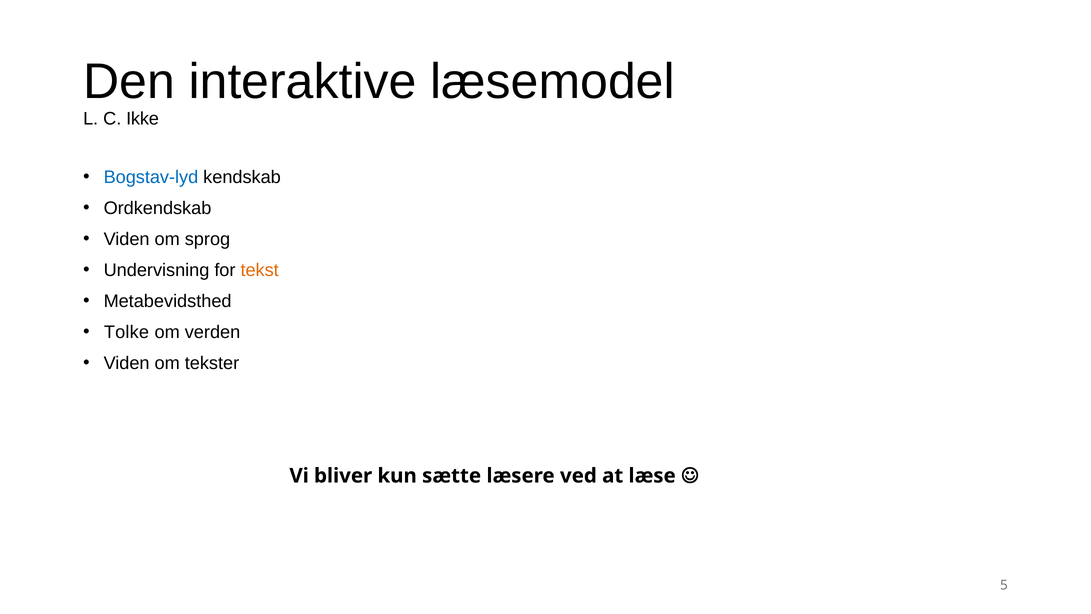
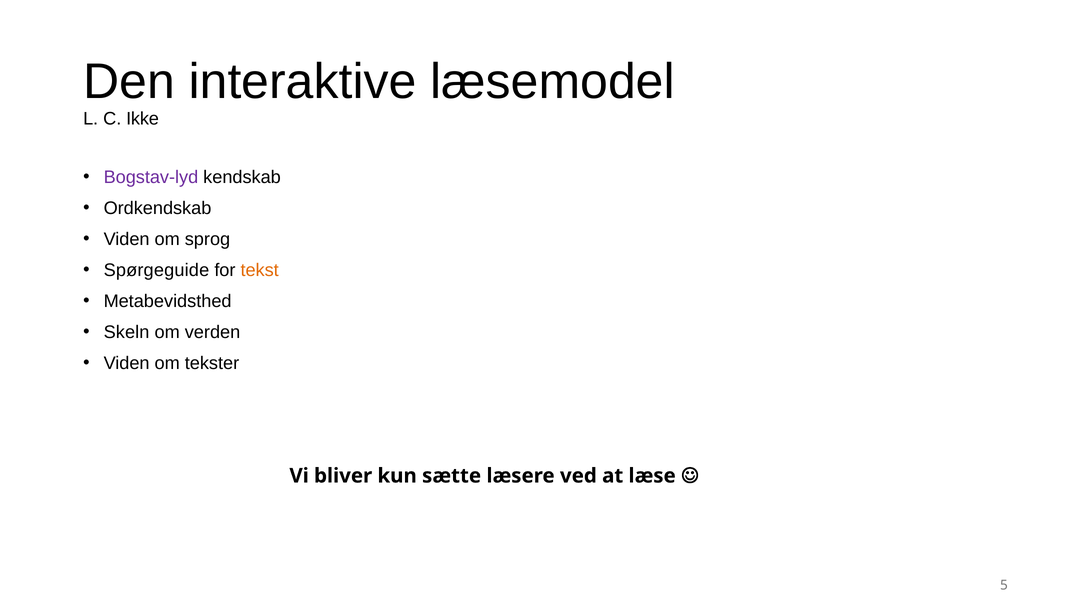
Bogstav-lyd colour: blue -> purple (151, 177)
Undervisning: Undervisning -> Spørgeguide (156, 270)
Tolke: Tolke -> Skeln (127, 332)
